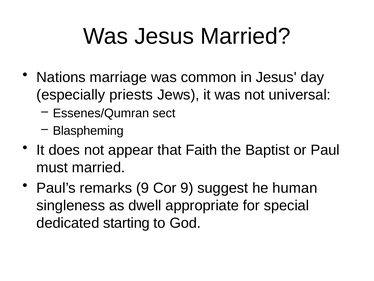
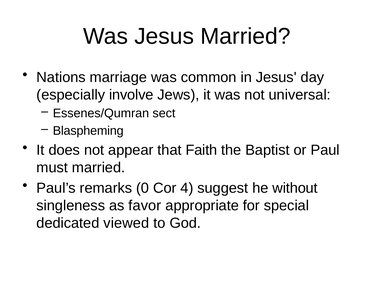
priests: priests -> involve (131, 95)
remarks 9: 9 -> 0 (143, 188)
Cor 9: 9 -> 4 (187, 188)
human: human -> without (295, 188)
dwell: dwell -> favor (145, 205)
starting: starting -> viewed (126, 223)
